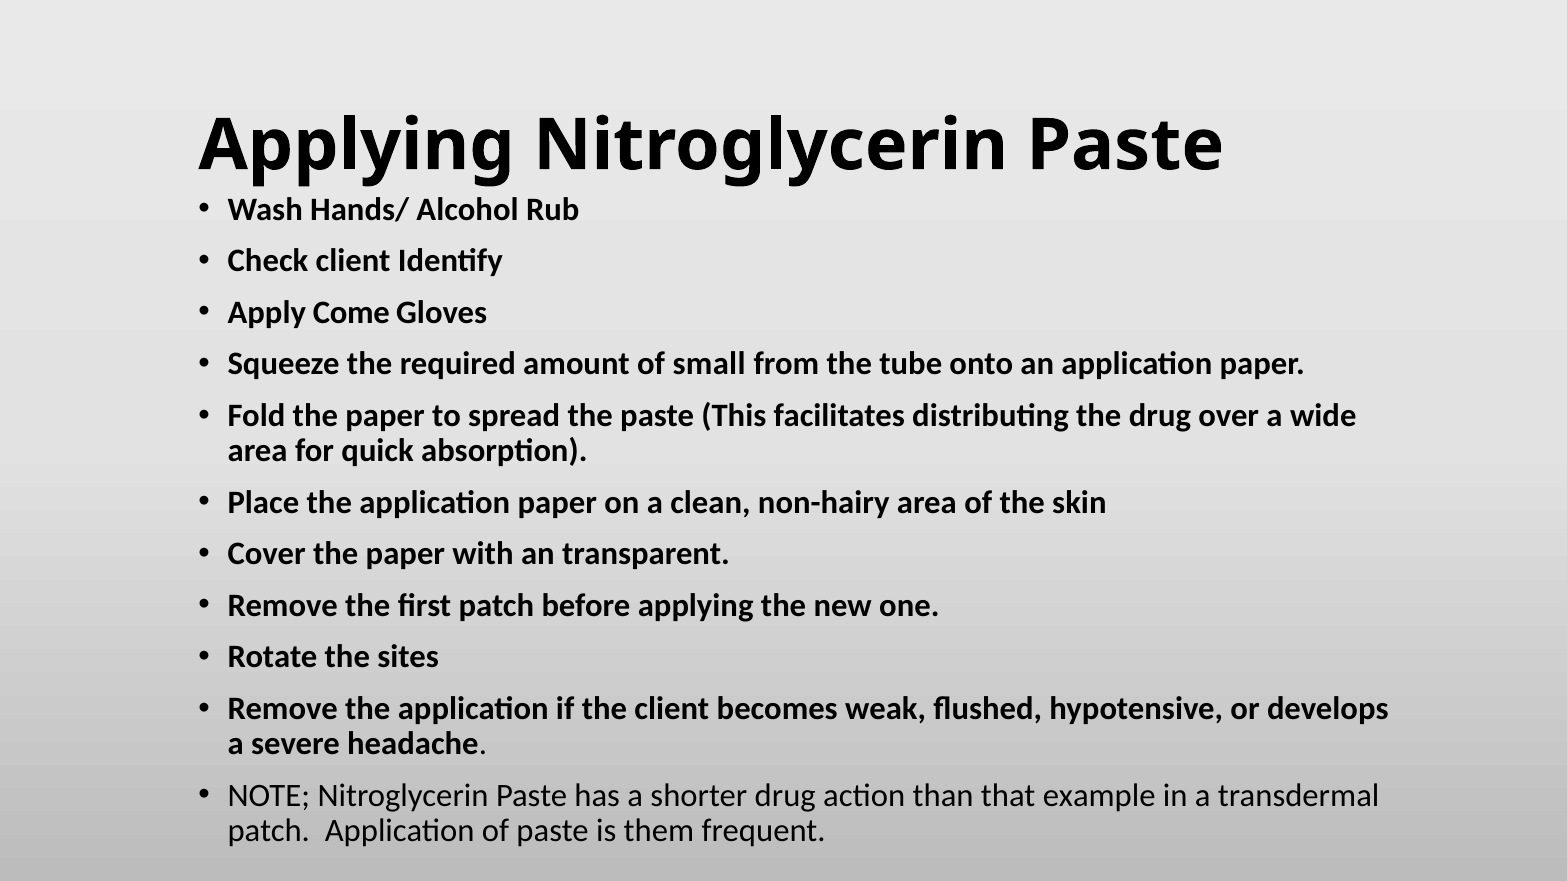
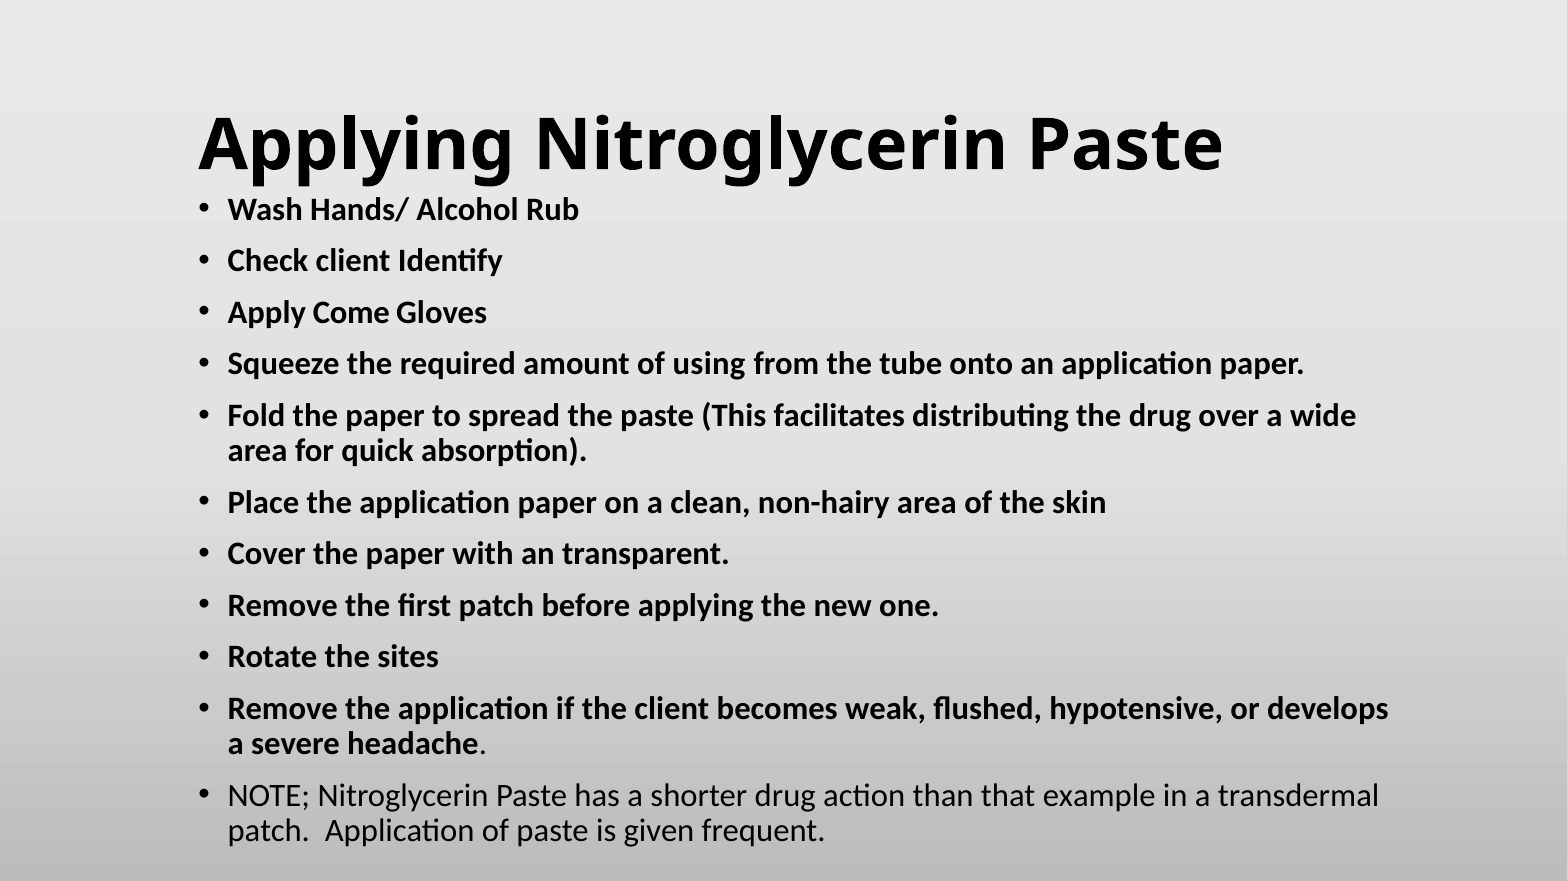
small: small -> using (709, 364)
them: them -> given (659, 831)
